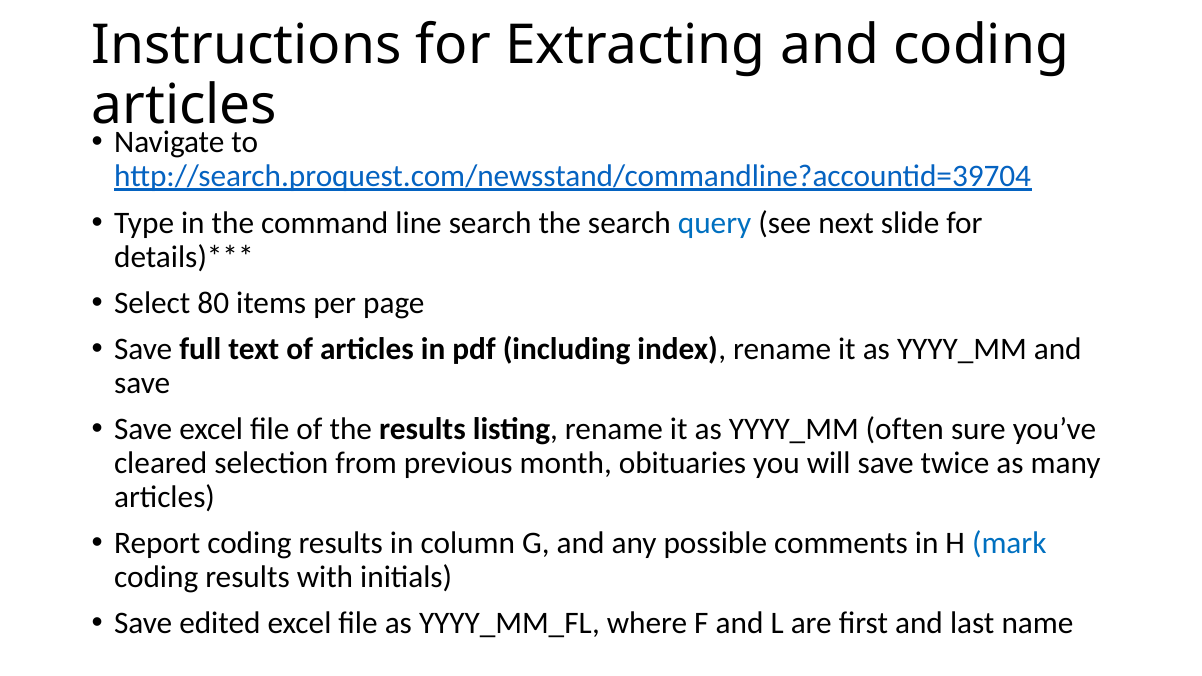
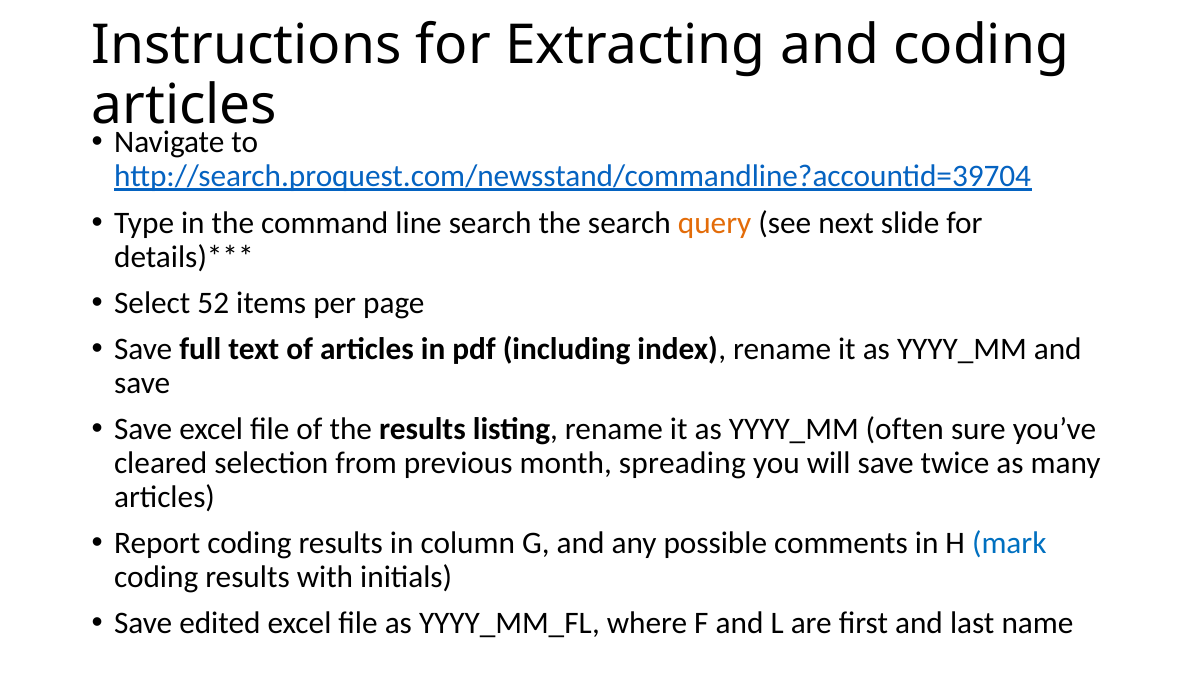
query colour: blue -> orange (715, 223)
80: 80 -> 52 (213, 303)
obituaries: obituaries -> spreading (682, 463)
